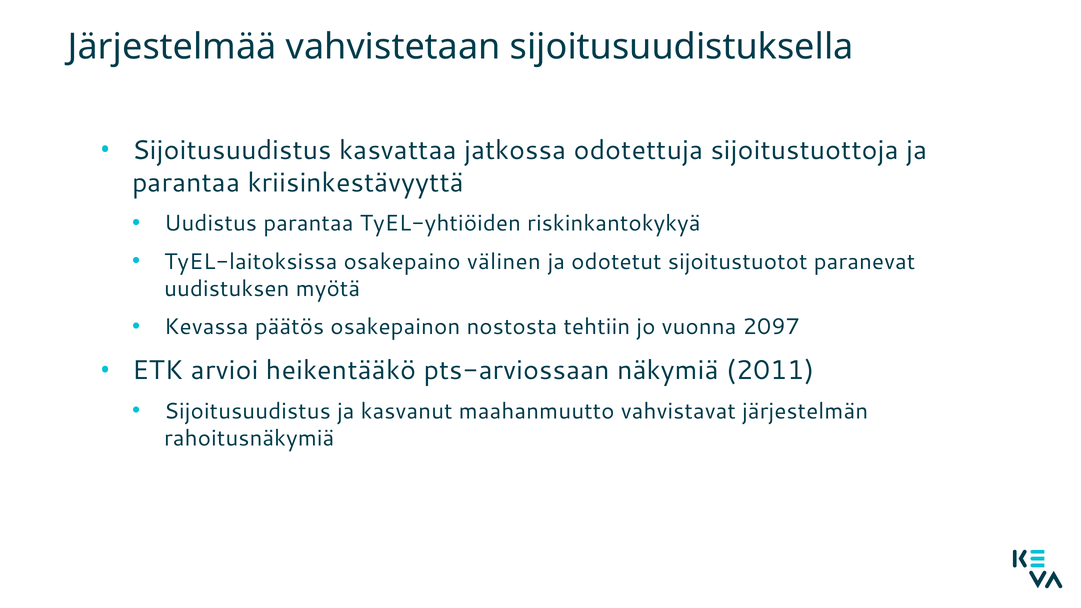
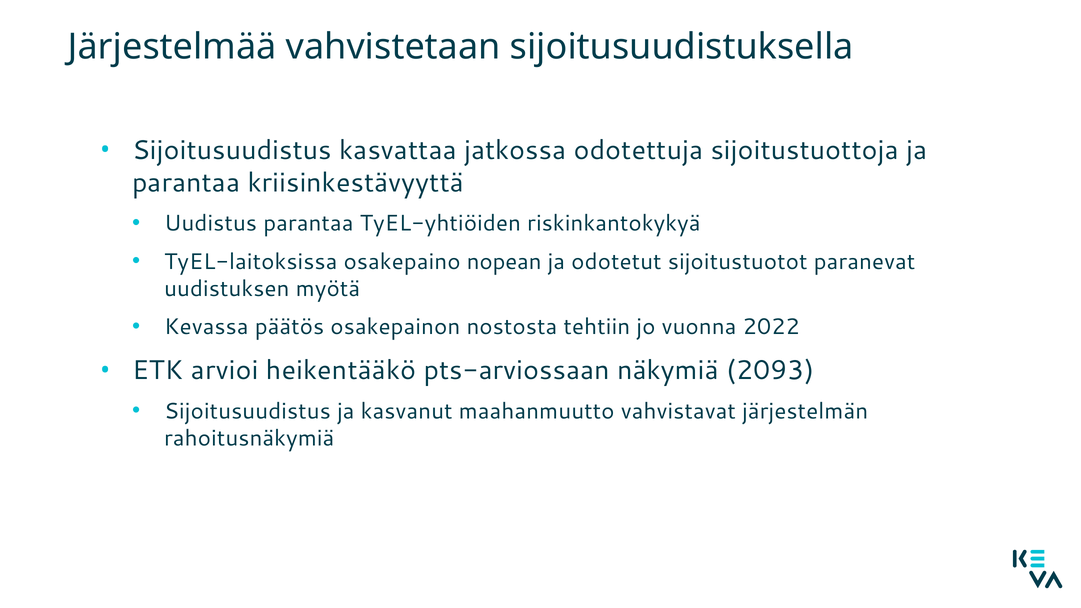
välinen: välinen -> nopean (504, 262)
2097: 2097 -> 2022 (771, 327)
2011: 2011 -> 2093 (770, 371)
